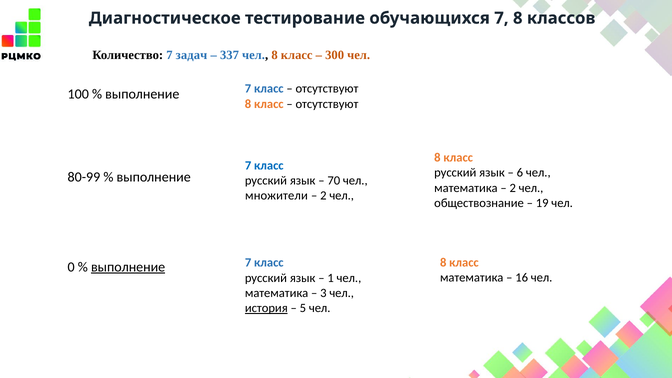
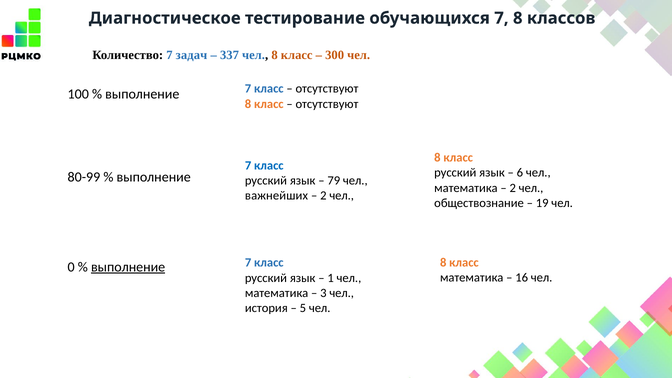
70: 70 -> 79 (334, 180)
множители: множители -> важнейших (276, 196)
история underline: present -> none (266, 308)
